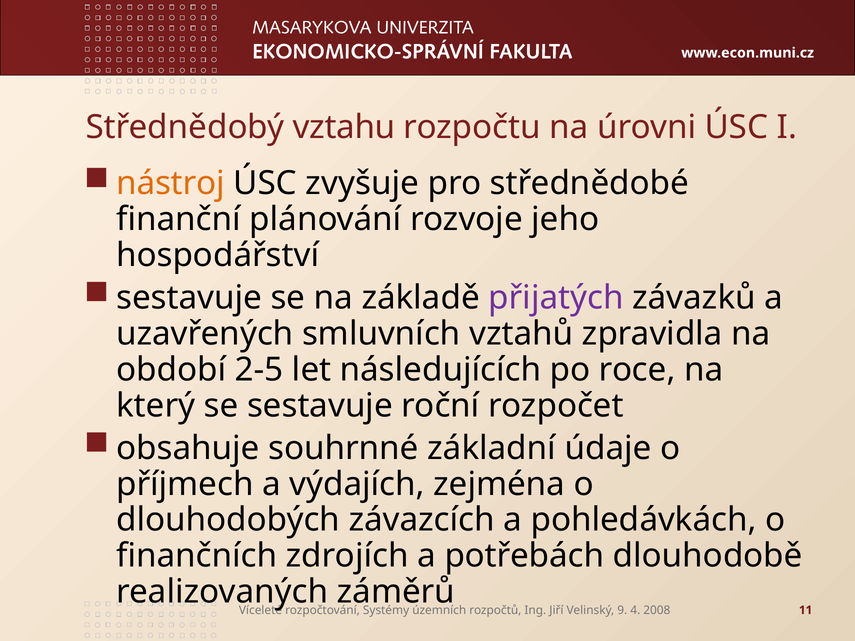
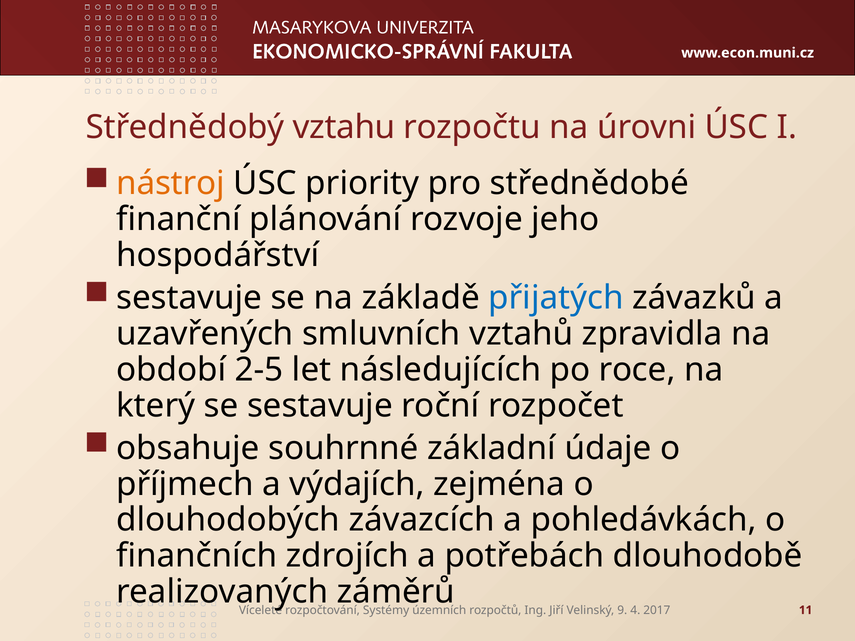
zvyšuje: zvyšuje -> priority (362, 184)
přijatých colour: purple -> blue (556, 298)
2008: 2008 -> 2017 (657, 610)
